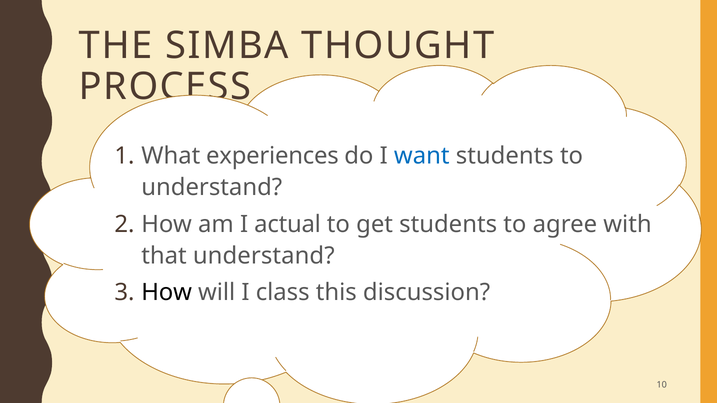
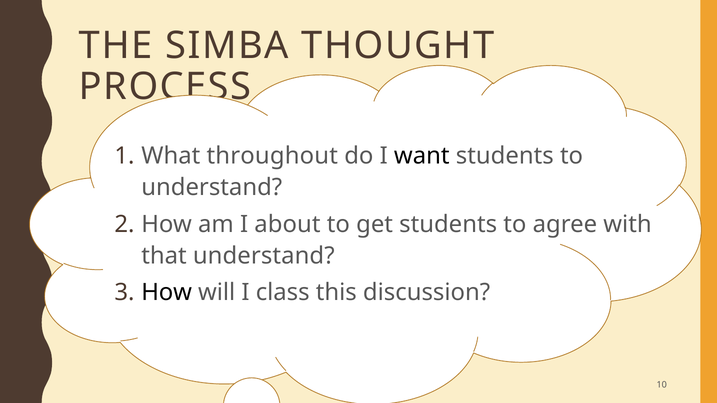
experiences: experiences -> throughout (272, 156)
want colour: blue -> black (422, 156)
actual: actual -> about (287, 224)
